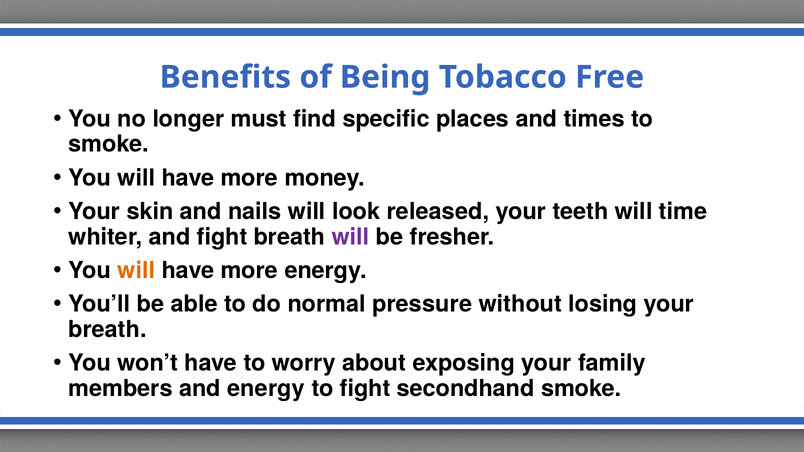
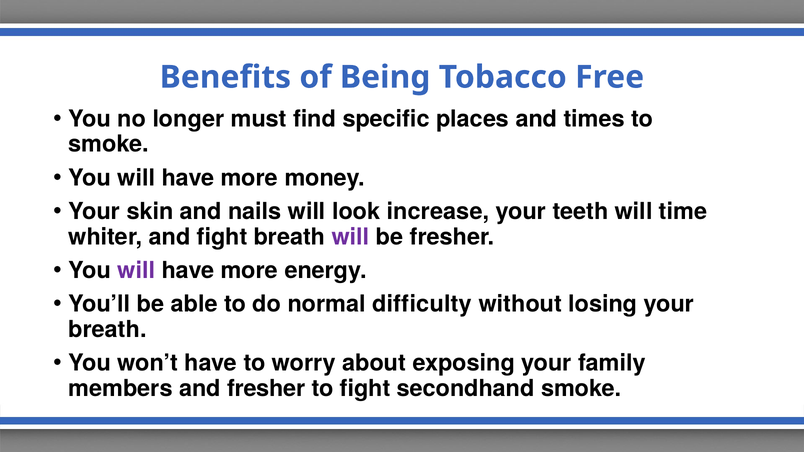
released: released -> increase (438, 212)
will colour: orange -> purple (136, 271)
pressure: pressure -> difficulty (422, 304)
and energy: energy -> fresher (266, 389)
